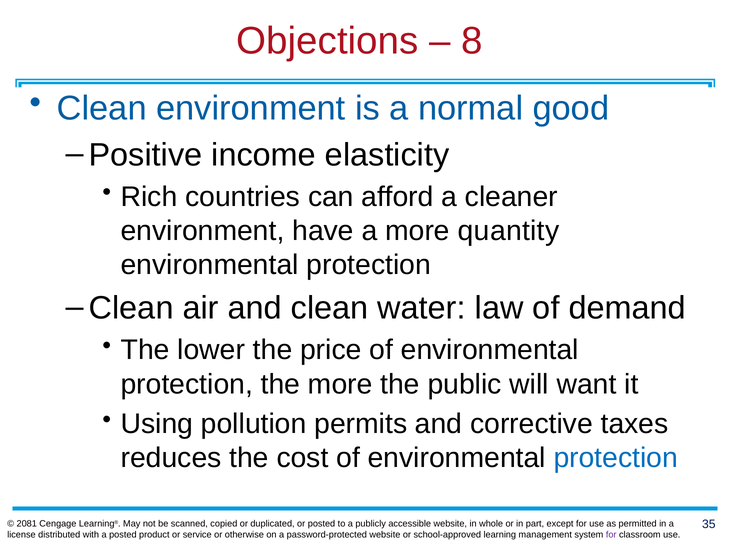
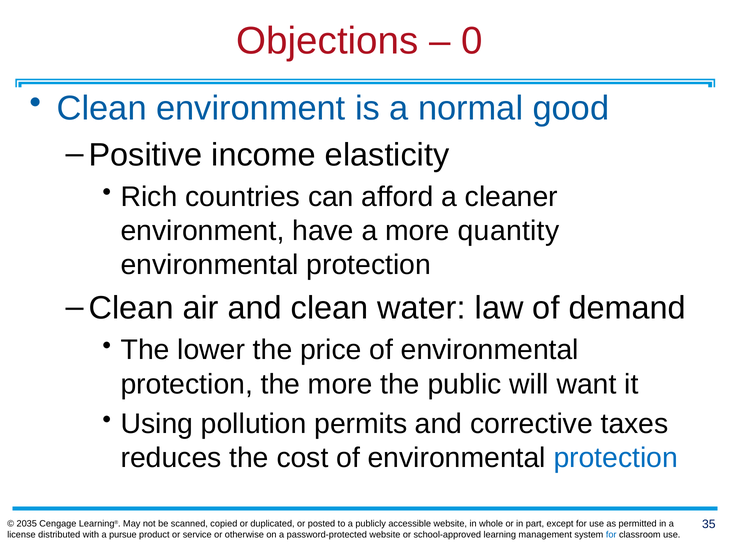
8: 8 -> 0 (472, 41)
2081: 2081 -> 2035 (27, 524)
a posted: posted -> pursue (123, 535)
for colour: purple -> blue (611, 535)
